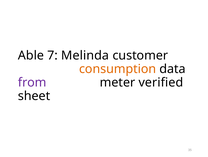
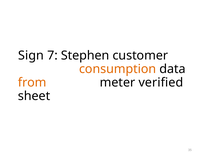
Able: Able -> Sign (31, 56)
Melinda: Melinda -> Stephen (85, 56)
from colour: purple -> orange (32, 82)
